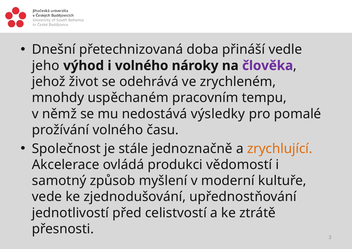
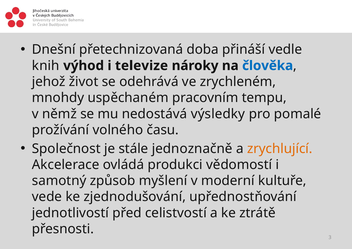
jeho: jeho -> knih (46, 66)
i volného: volného -> televize (142, 66)
člověka colour: purple -> blue (268, 66)
